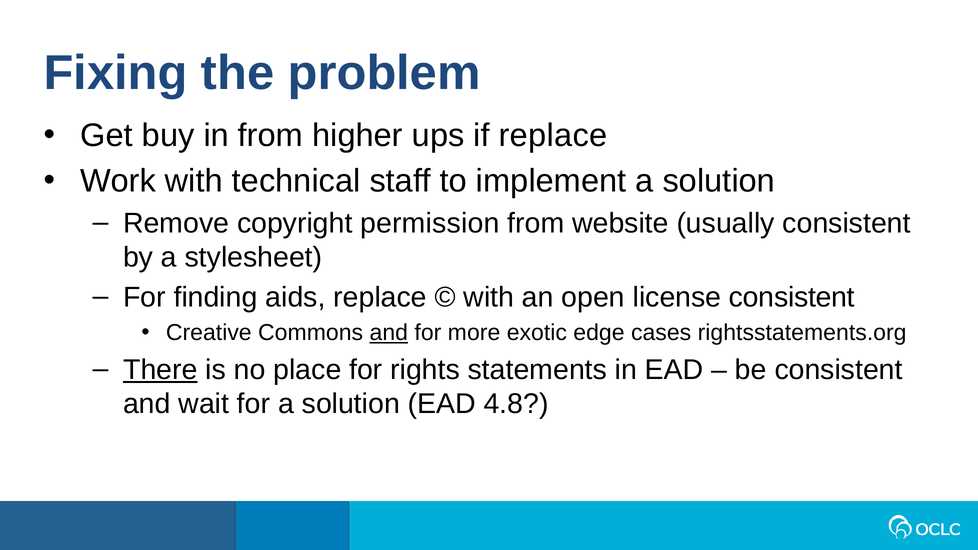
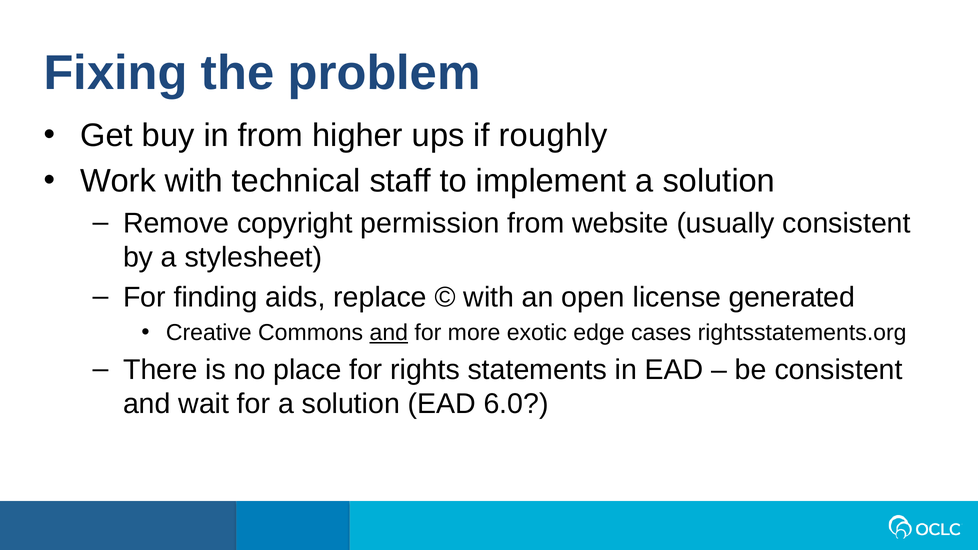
if replace: replace -> roughly (553, 136)
license consistent: consistent -> generated (792, 298)
There underline: present -> none (160, 370)
4.8: 4.8 -> 6.0 (516, 404)
